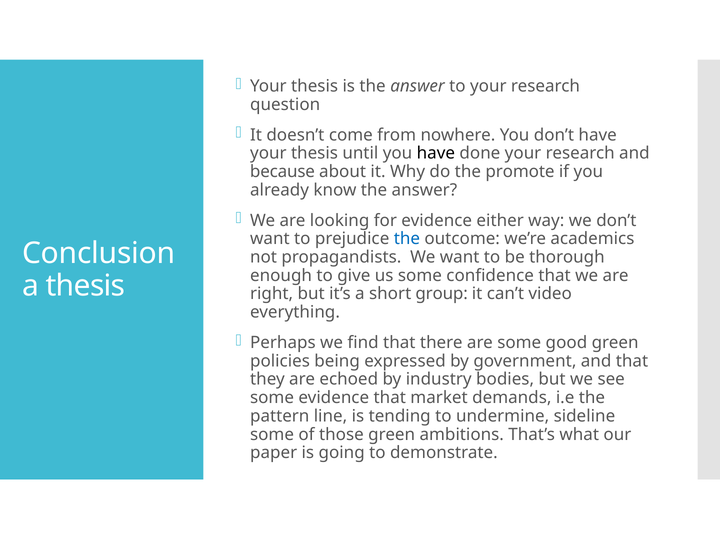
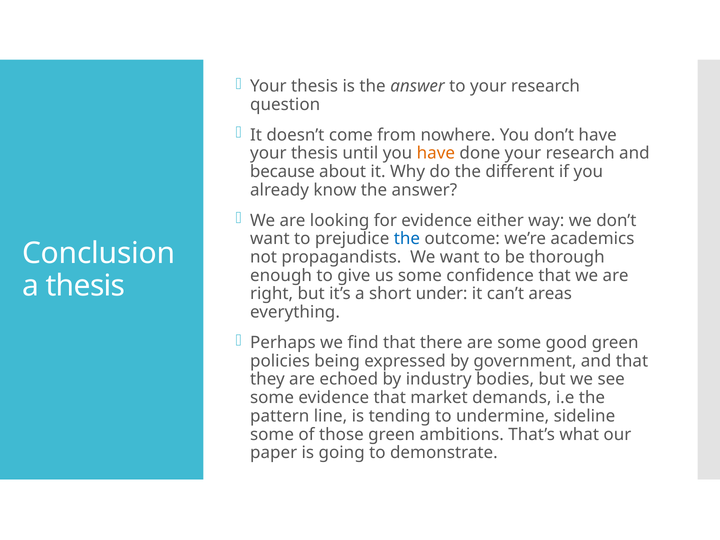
have colour: black -> orange (436, 153)
promote: promote -> different (520, 172)
group: group -> under (442, 294)
video: video -> areas (550, 294)
